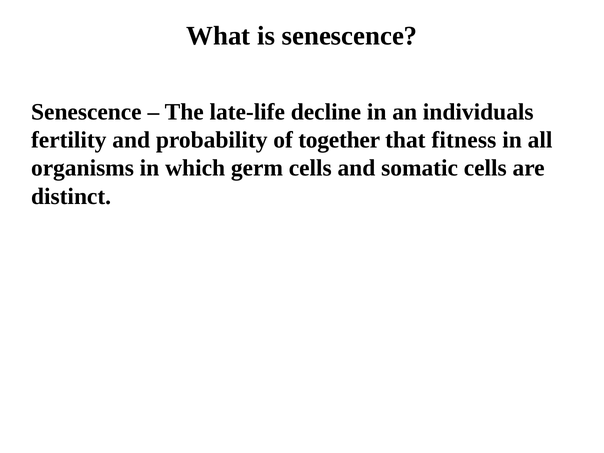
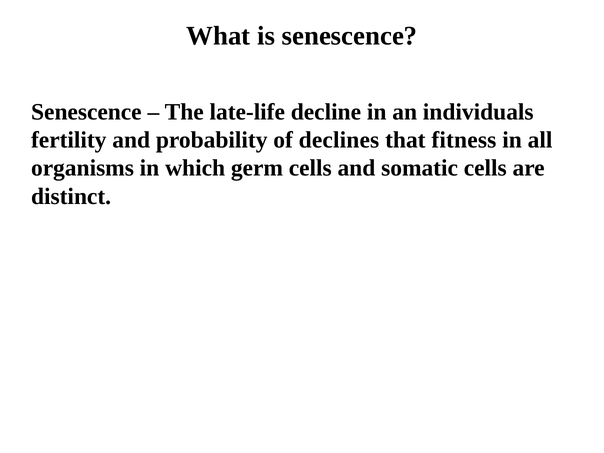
together: together -> declines (339, 140)
